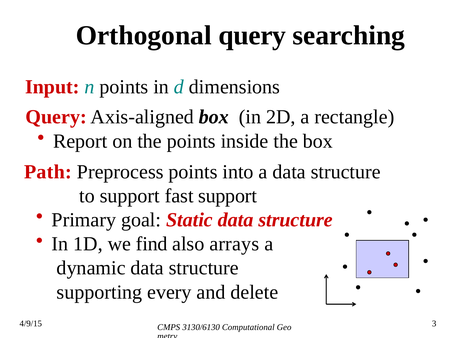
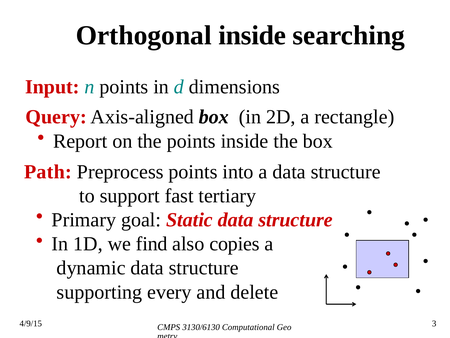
Orthogonal query: query -> inside (252, 35)
fast support: support -> tertiary (227, 196)
arrays: arrays -> copies (234, 244)
